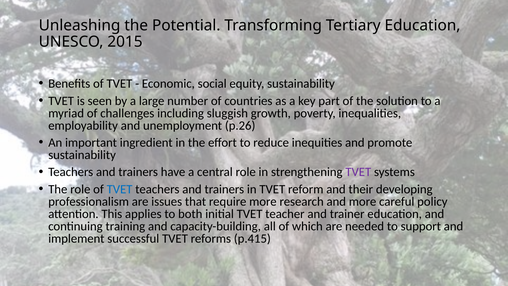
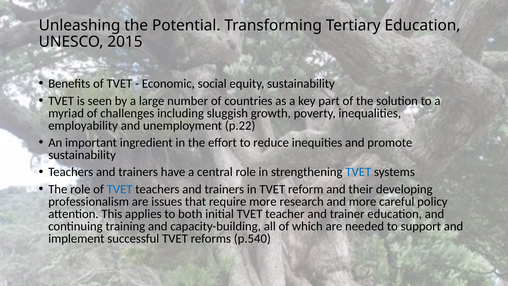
p.26: p.26 -> p.22 (240, 125)
TVET colour: purple -> blue (358, 172)
p.415: p.415 -> p.540 (252, 238)
